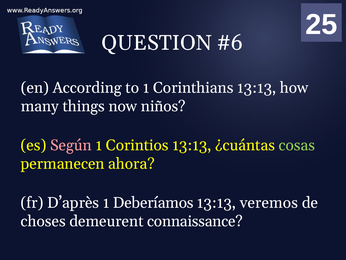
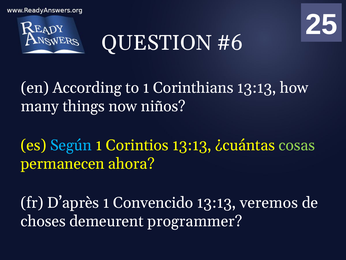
Según colour: pink -> light blue (71, 145)
Deberíamos: Deberíamos -> Convencido (153, 202)
connaissance: connaissance -> programmer (195, 221)
